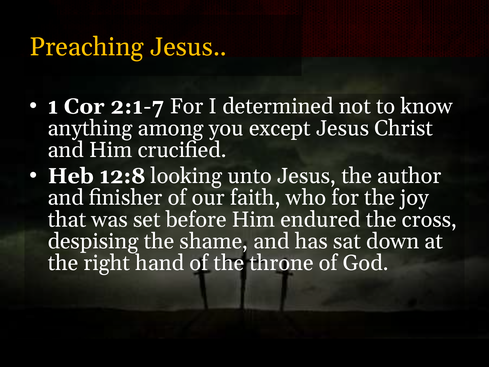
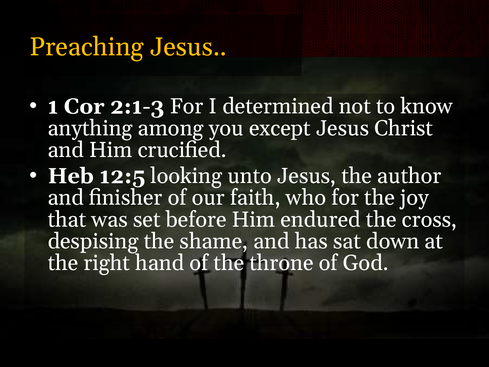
2:1-7: 2:1-7 -> 2:1-3 (137, 106)
12:8: 12:8 -> 12:5 (122, 176)
